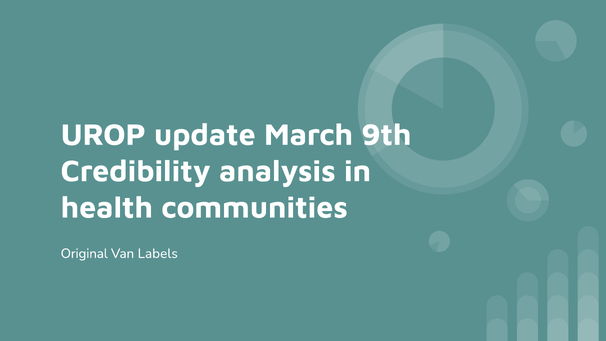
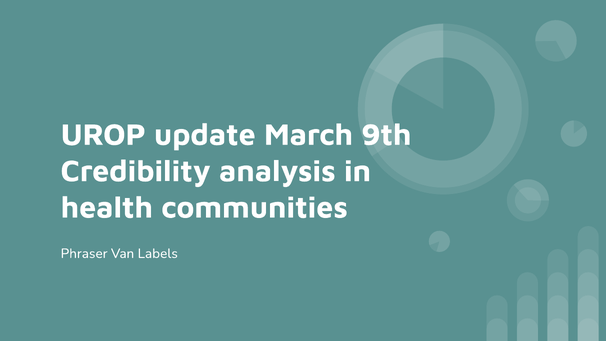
Original: Original -> Phraser (84, 253)
